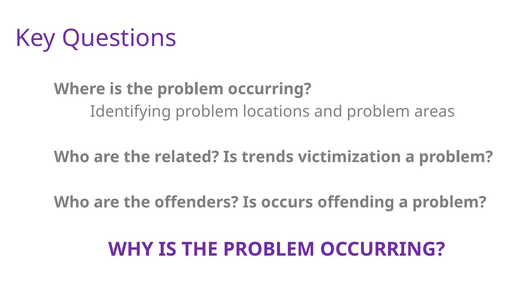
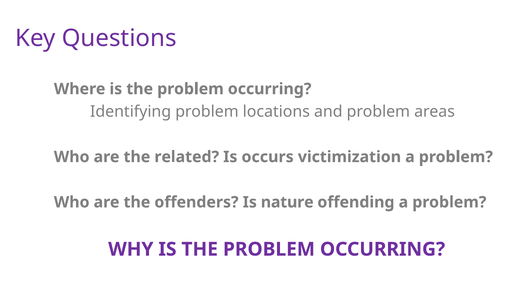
trends: trends -> occurs (268, 157)
occurs: occurs -> nature (287, 202)
